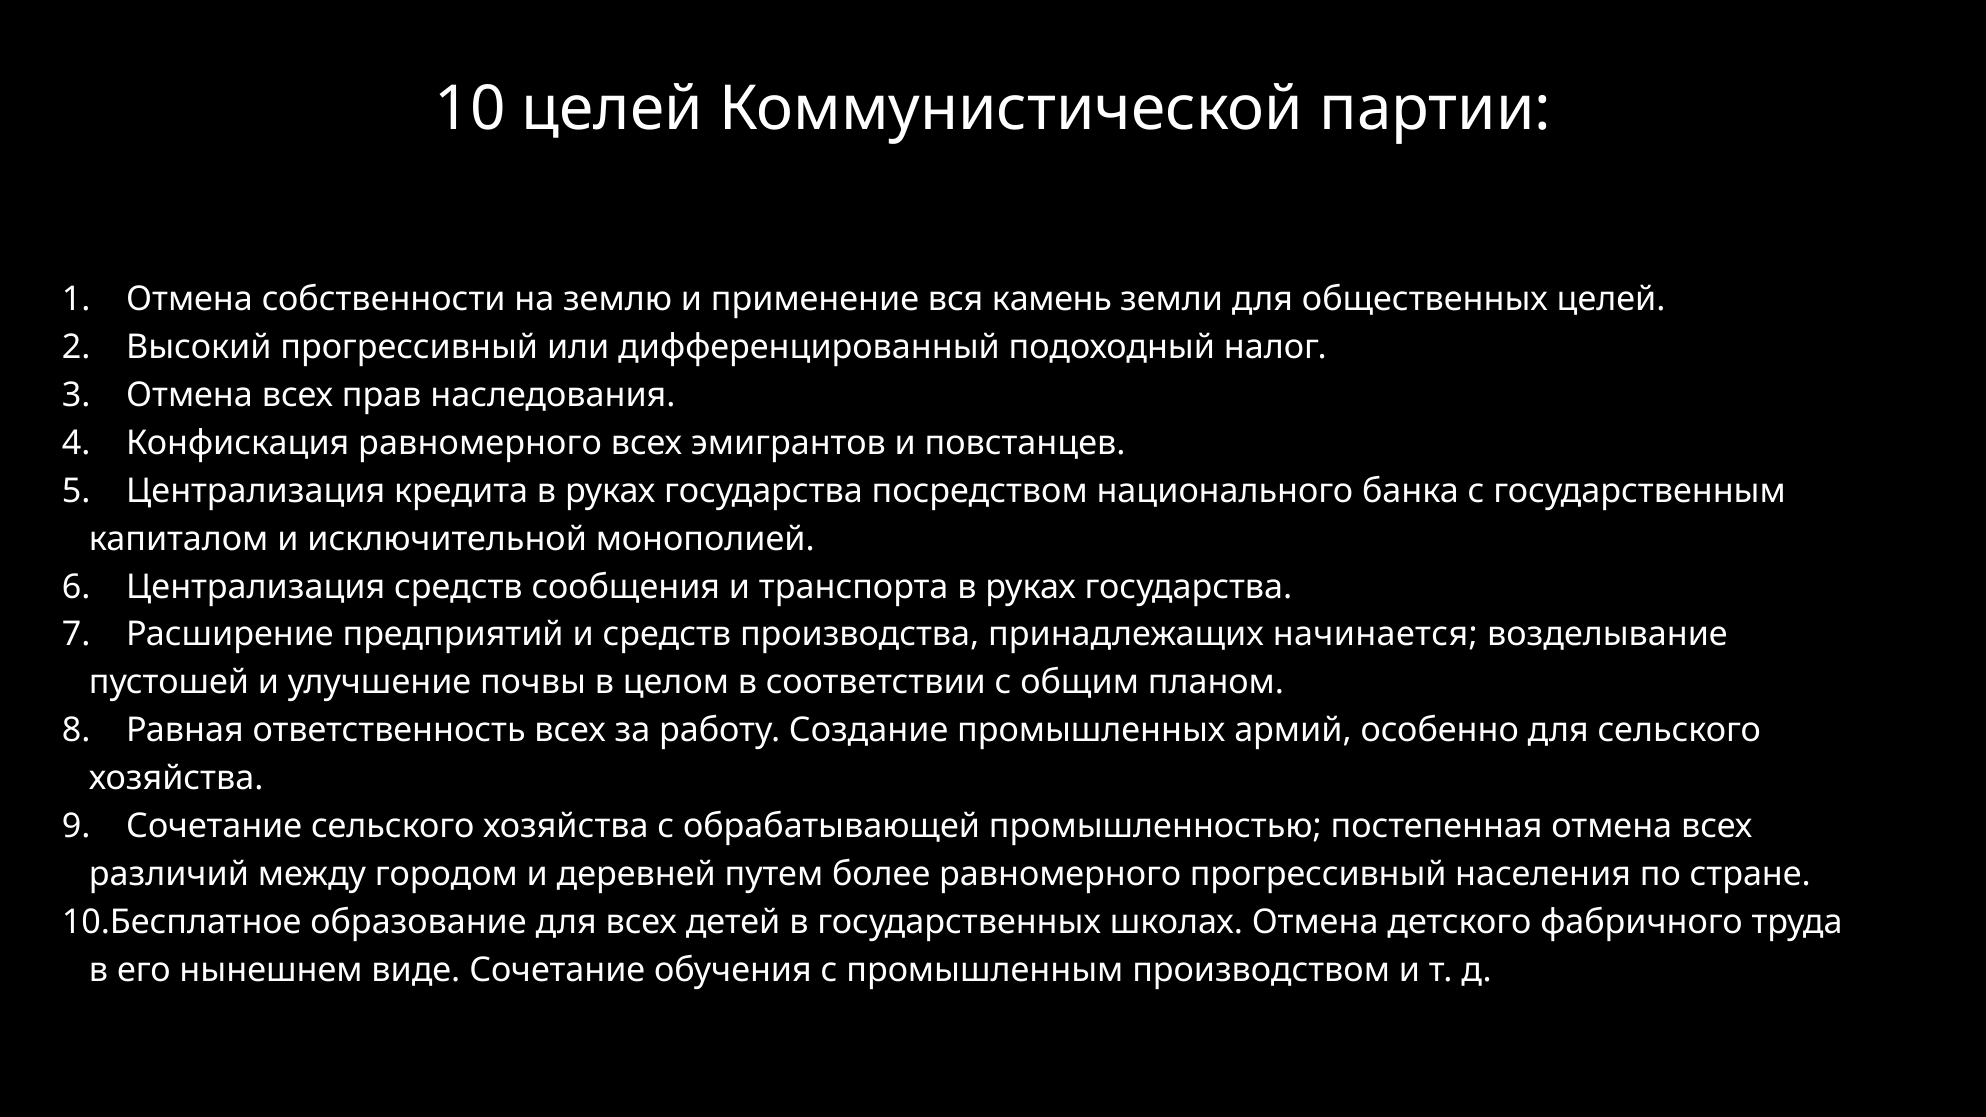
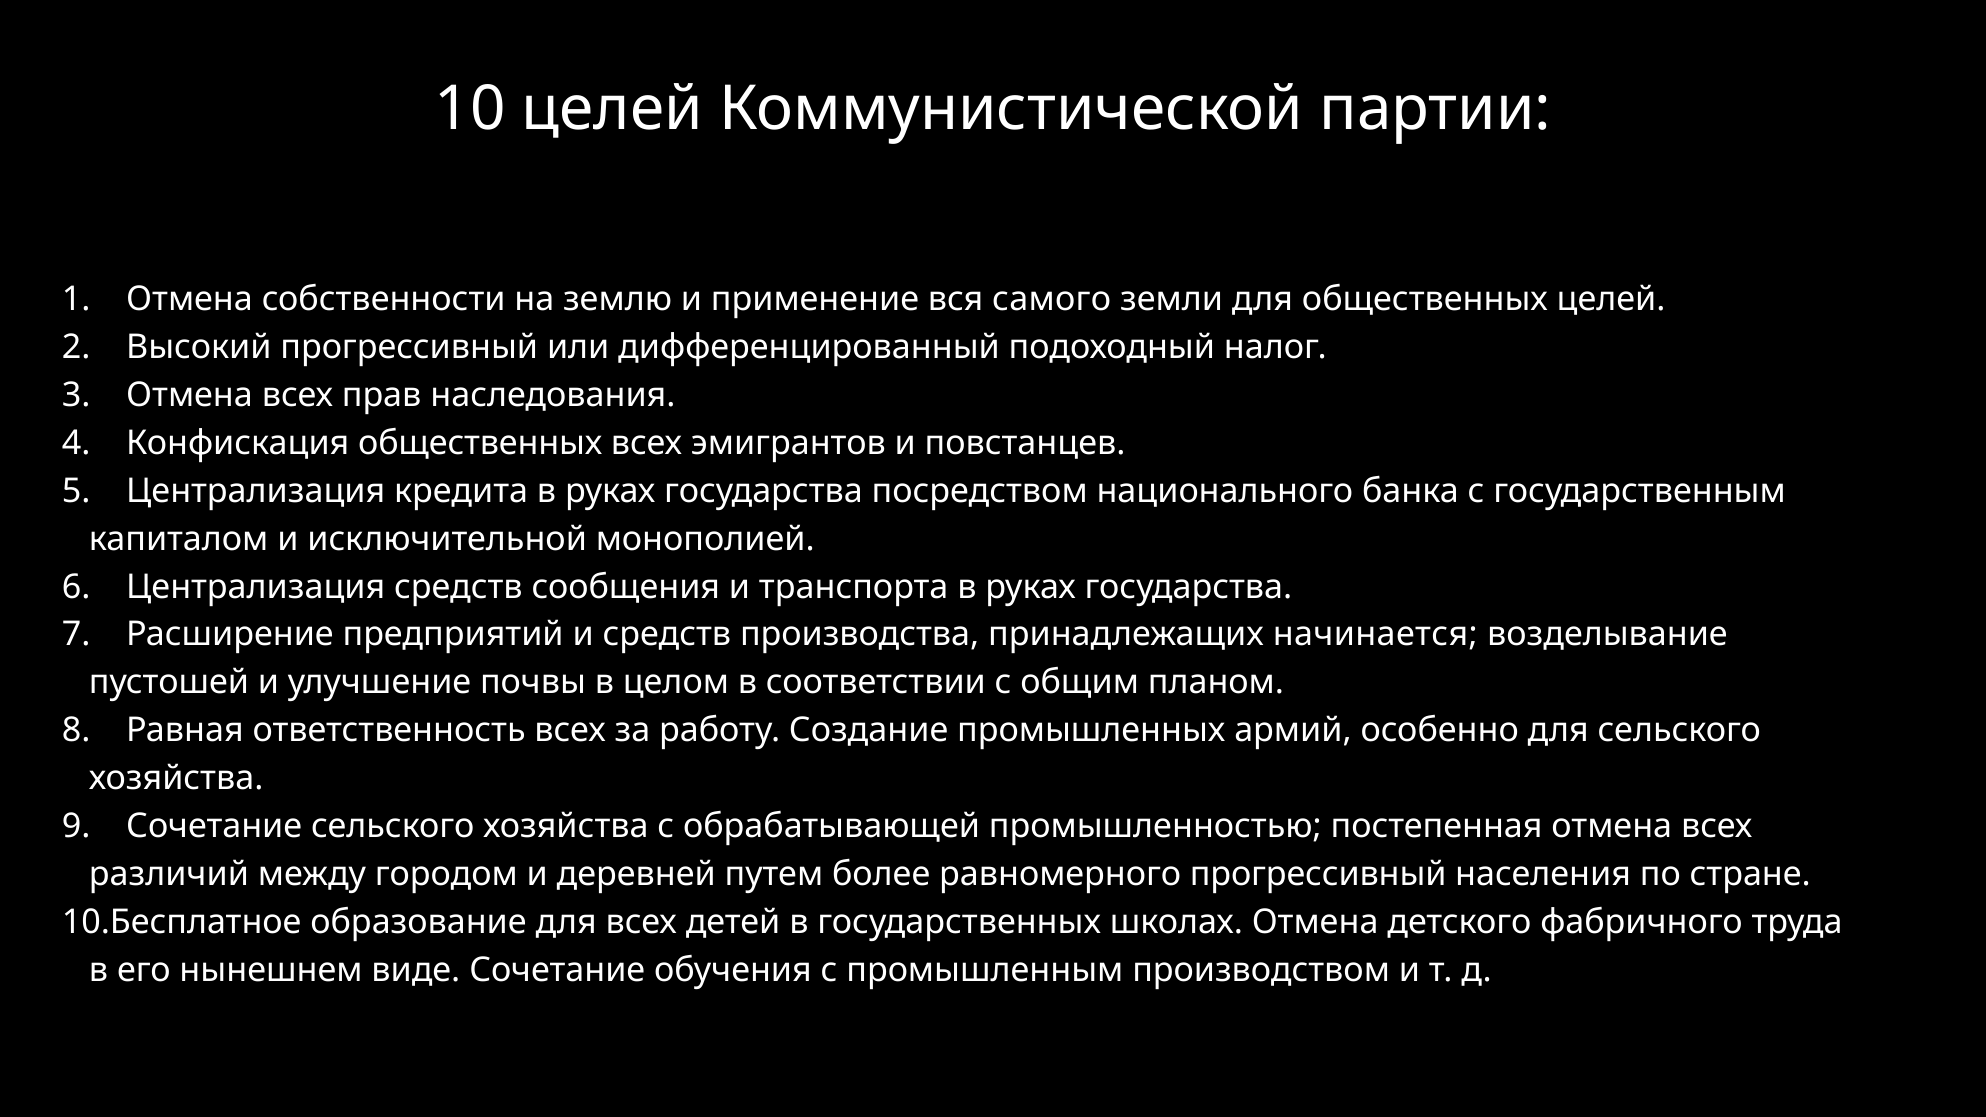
камень: камень -> самого (1052, 299)
Конфискация равномерного: равномерного -> общественных (480, 443)
